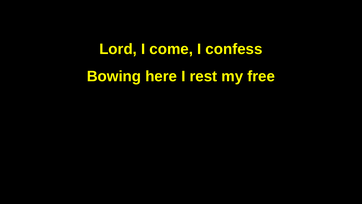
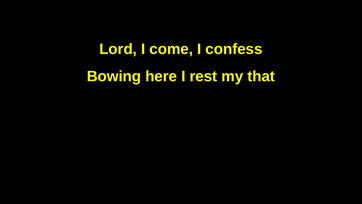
free: free -> that (261, 76)
